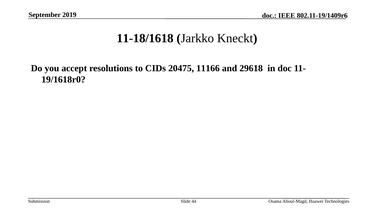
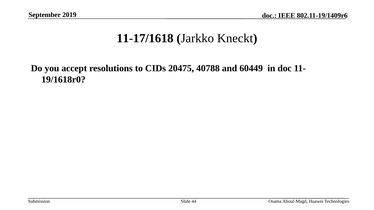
11-18/1618: 11-18/1618 -> 11-17/1618 (145, 38)
11166: 11166 -> 40788 (208, 68)
29618: 29618 -> 60449 (251, 68)
